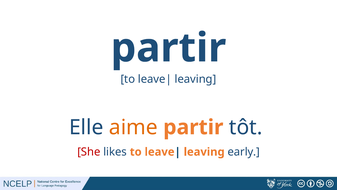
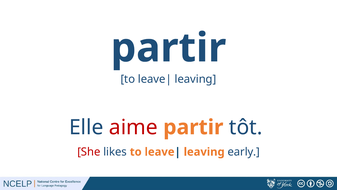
aime colour: orange -> red (133, 127)
